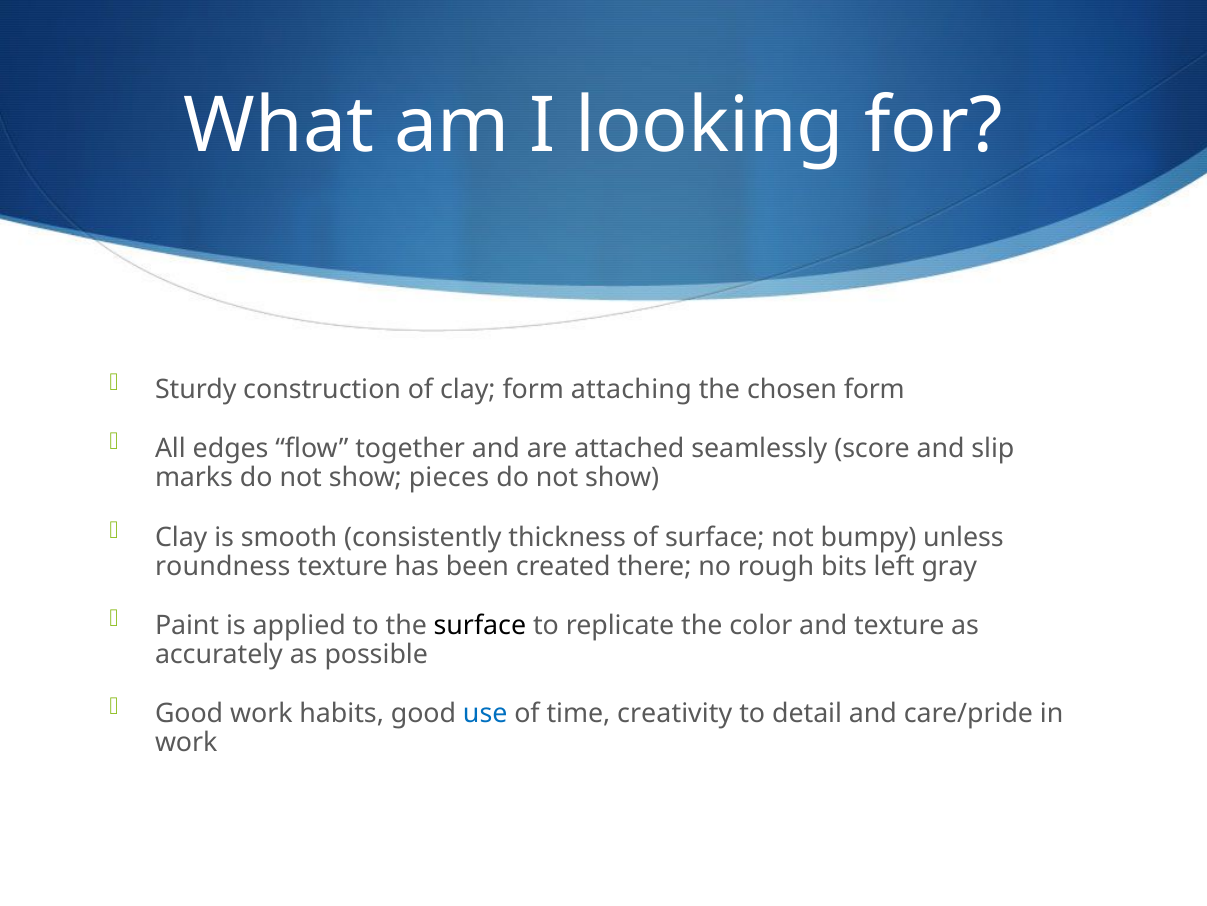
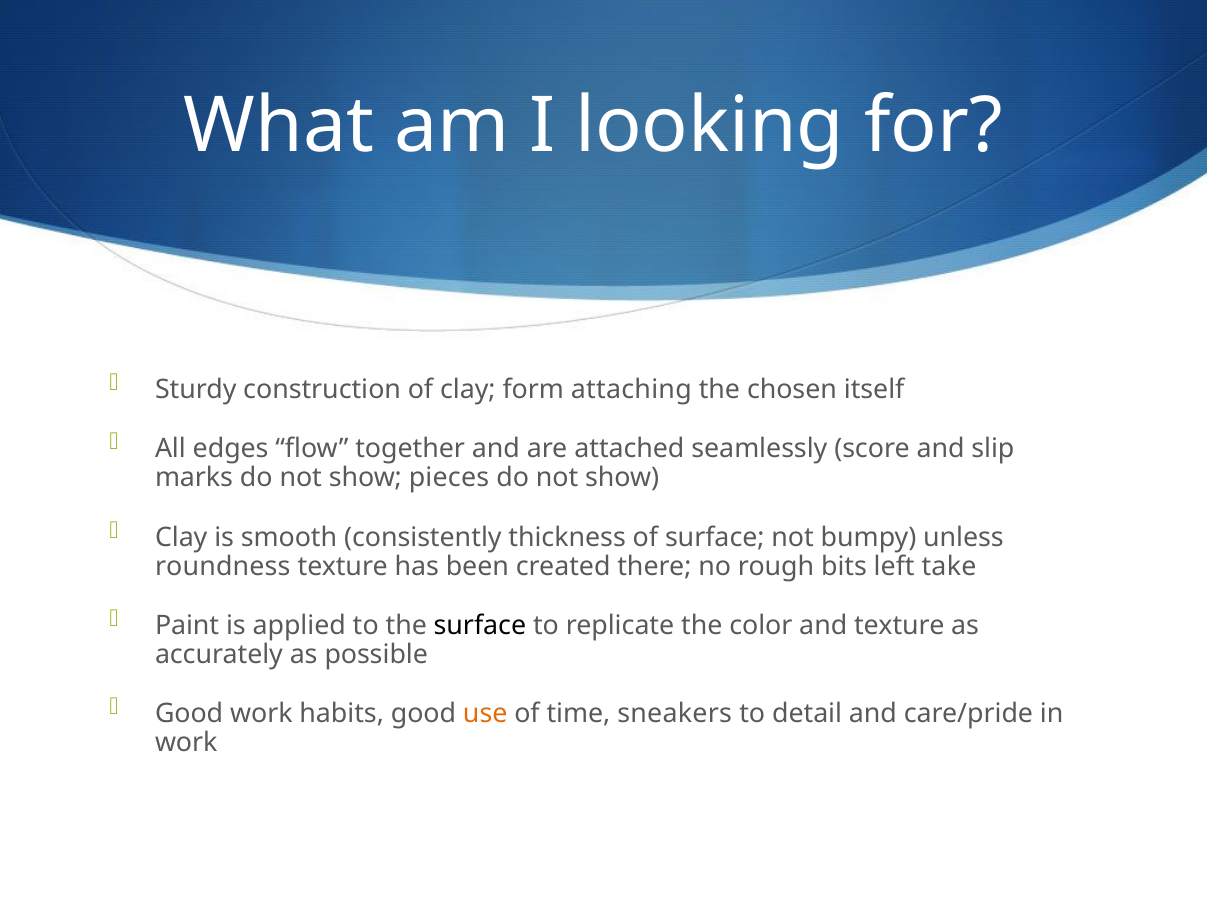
chosen form: form -> itself (874, 390)
gray: gray -> take (949, 566)
use colour: blue -> orange (485, 713)
creativity: creativity -> sneakers (675, 713)
